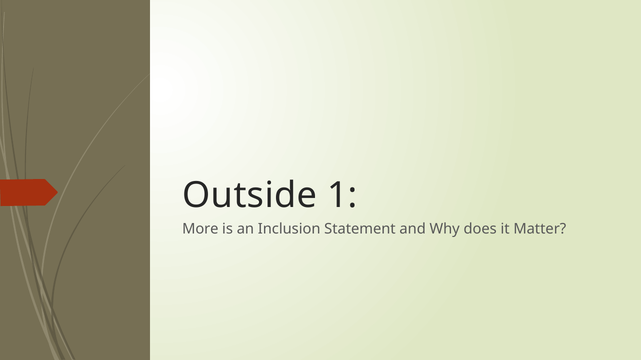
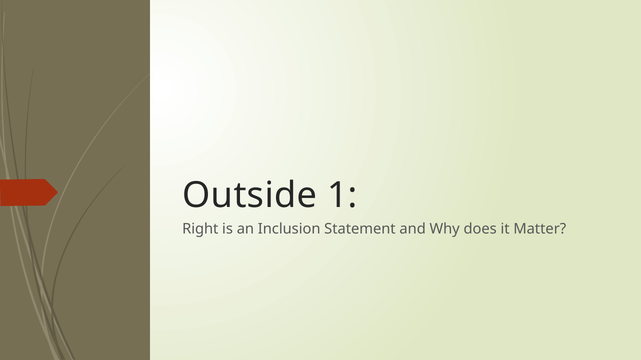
More: More -> Right (200, 229)
